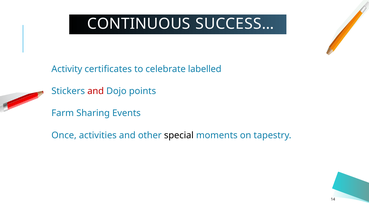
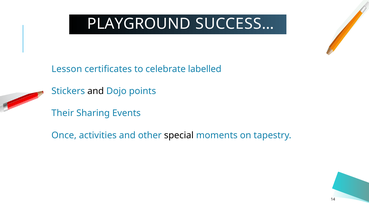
CONTINUOUS: CONTINUOUS -> PLAYGROUND (139, 24)
Activity: Activity -> Lesson (67, 69)
and colour: red -> black (96, 91)
Farm: Farm -> Their (63, 113)
